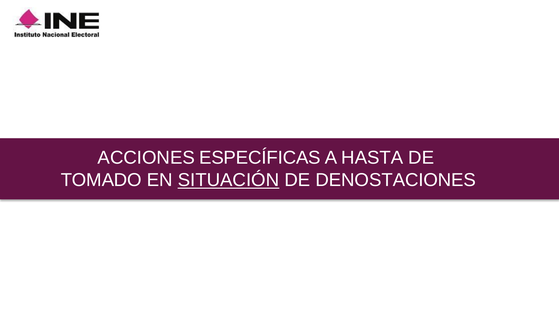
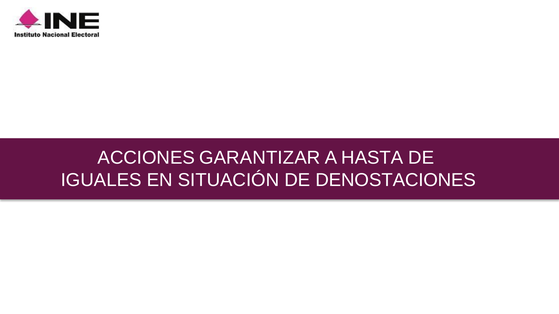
ESPECÍFICAS: ESPECÍFICAS -> GARANTIZAR (260, 158)
TOMADO: TOMADO -> IGUALES (101, 180)
SITUACIÓN underline: present -> none (229, 180)
